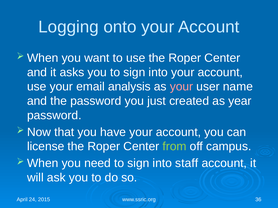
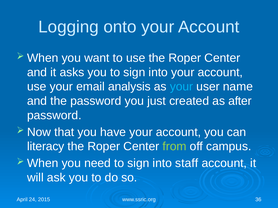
your colour: pink -> light blue (181, 87)
year: year -> after (240, 101)
license: license -> literacy (46, 147)
